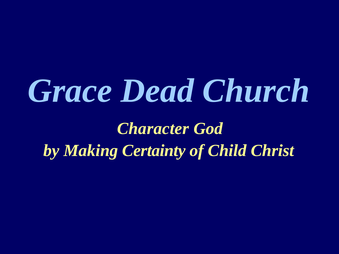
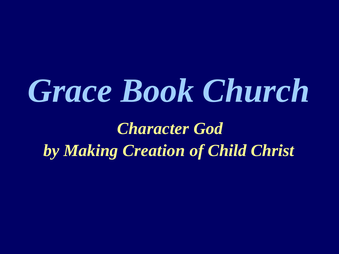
Dead: Dead -> Book (157, 91)
Certainty: Certainty -> Creation (154, 151)
